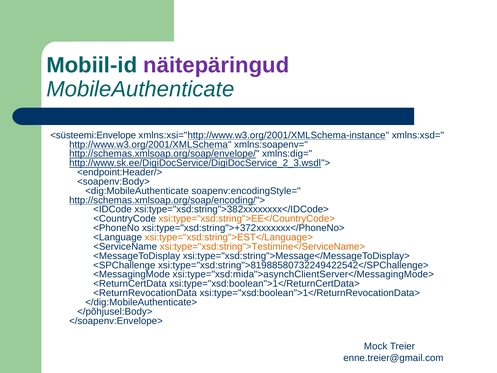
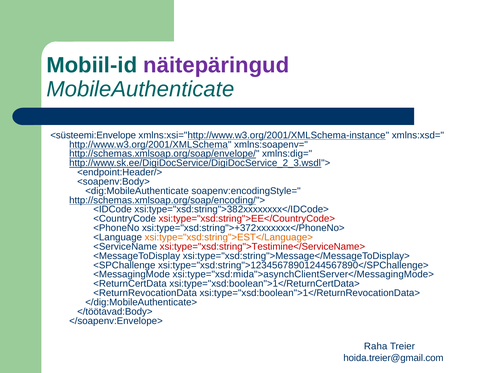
xsi:type="xsd:string">EE</CountryCode> colour: orange -> red (247, 219)
xsi:type="xsd:string">Testimine</ServiceName> colour: orange -> red (262, 246)
xsi:type="xsd:string">81988580732249422542</SPChallenge>: xsi:type="xsd:string">81988580732249422542</SPChallenge> -> xsi:type="xsd:string">12345678901244567890</SPChallenge> (293, 265)
</põhjusel:Body>: </põhjusel:Body> -> </töötavad:Body> (115, 311)
Mock: Mock -> Raha (376, 346)
enne.treier@gmail.com: enne.treier@gmail.com -> hoida.treier@gmail.com (393, 358)
